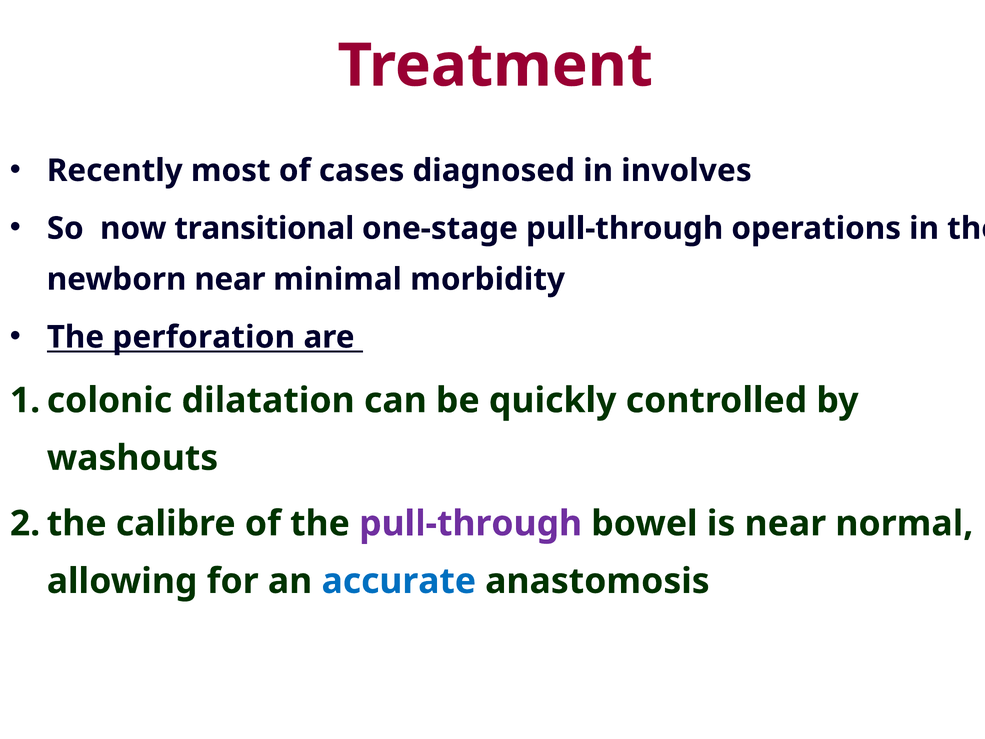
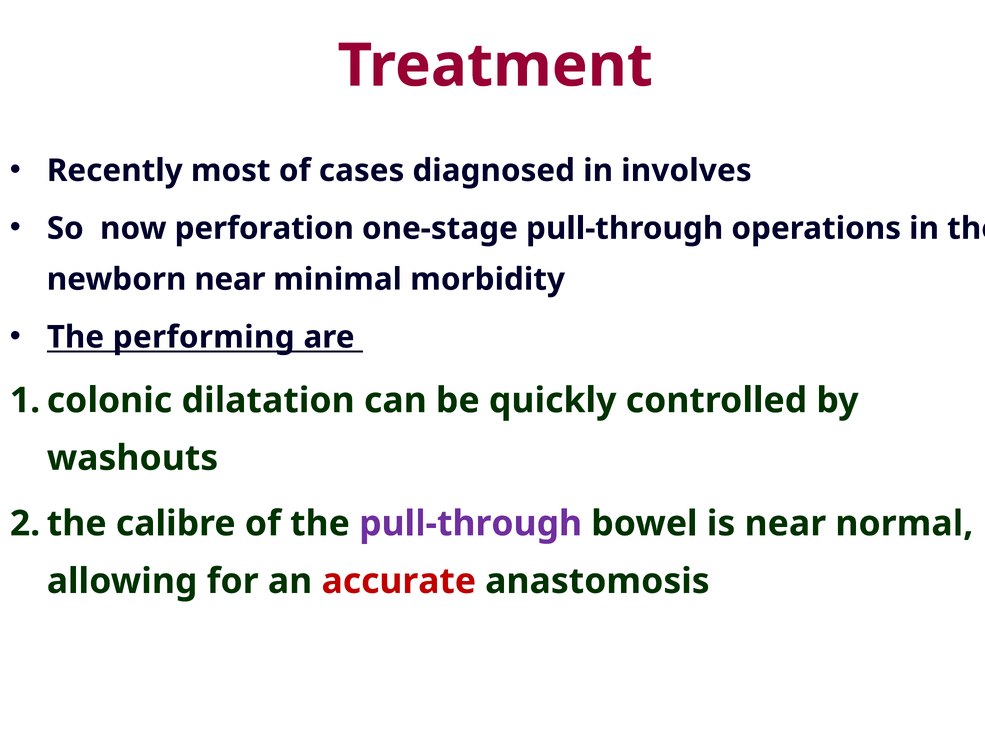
transitional: transitional -> perforation (264, 228)
perforation: perforation -> performing (204, 337)
accurate colour: blue -> red (399, 581)
